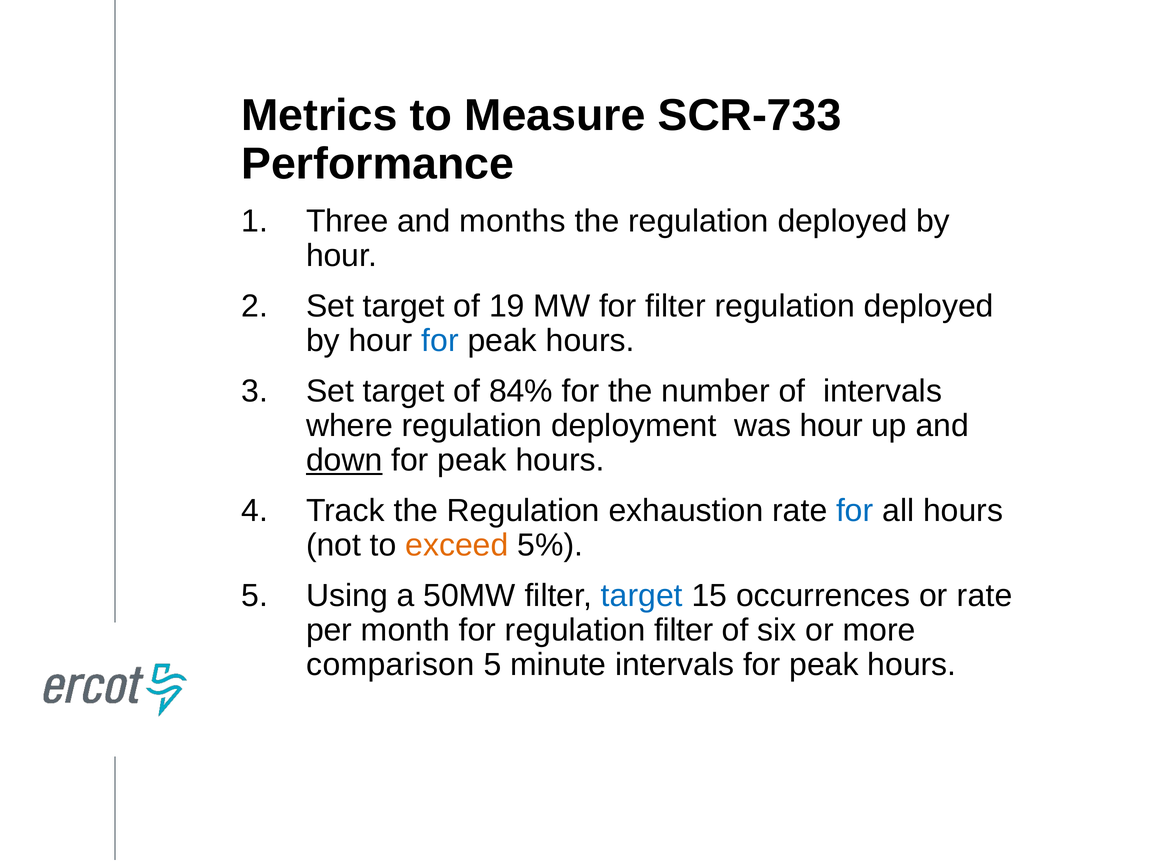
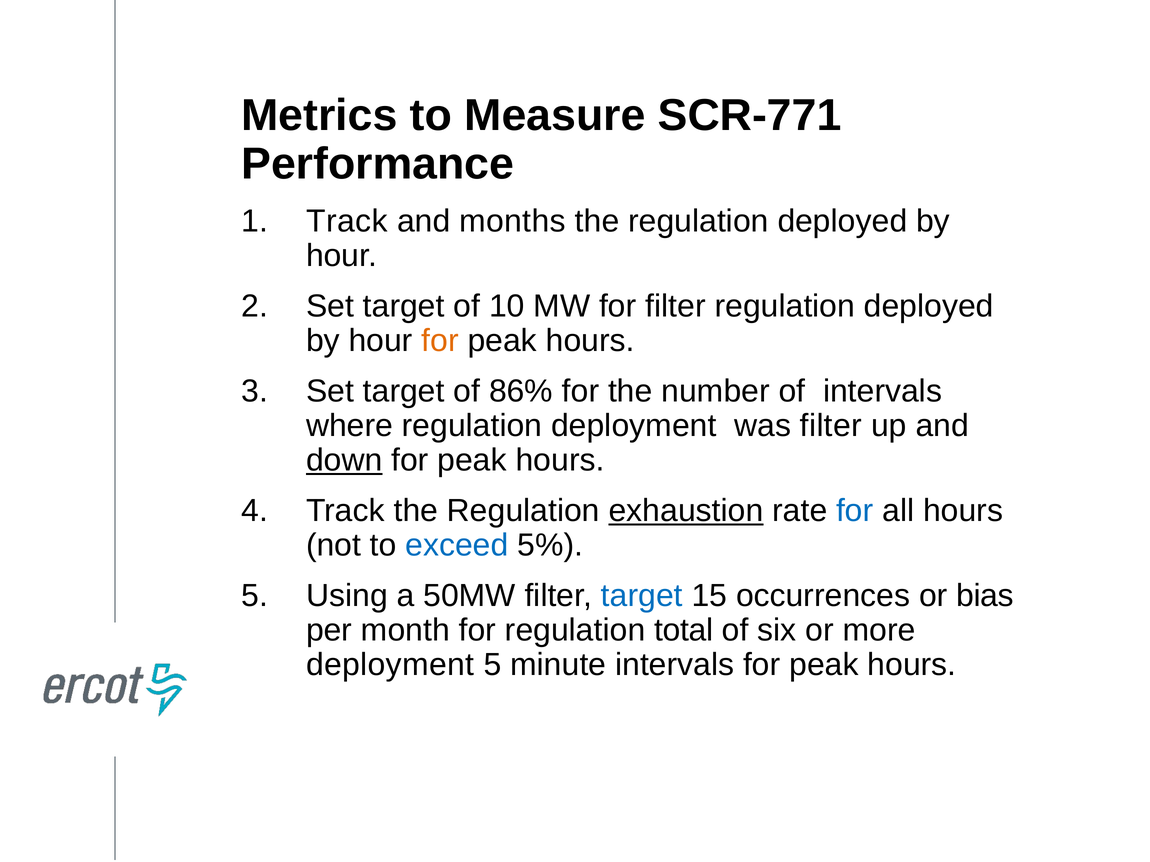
SCR-733: SCR-733 -> SCR-771 (750, 116)
Three: Three -> Track (347, 222)
19: 19 -> 10 (507, 307)
for colour: blue -> orange (440, 341)
84%: 84% -> 86% (521, 392)
was hour: hour -> filter (831, 426)
exhaustion underline: none -> present (686, 511)
exceed colour: orange -> blue (457, 546)
or rate: rate -> bias (985, 596)
regulation filter: filter -> total (684, 631)
comparison: comparison -> deployment (390, 665)
